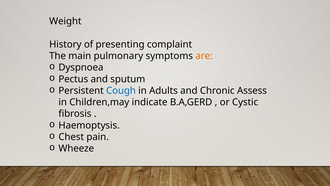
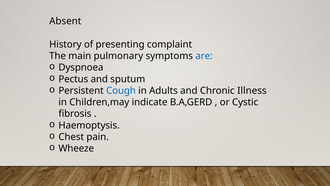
Weight: Weight -> Absent (65, 21)
are colour: orange -> blue (204, 56)
Assess: Assess -> Illness (252, 90)
